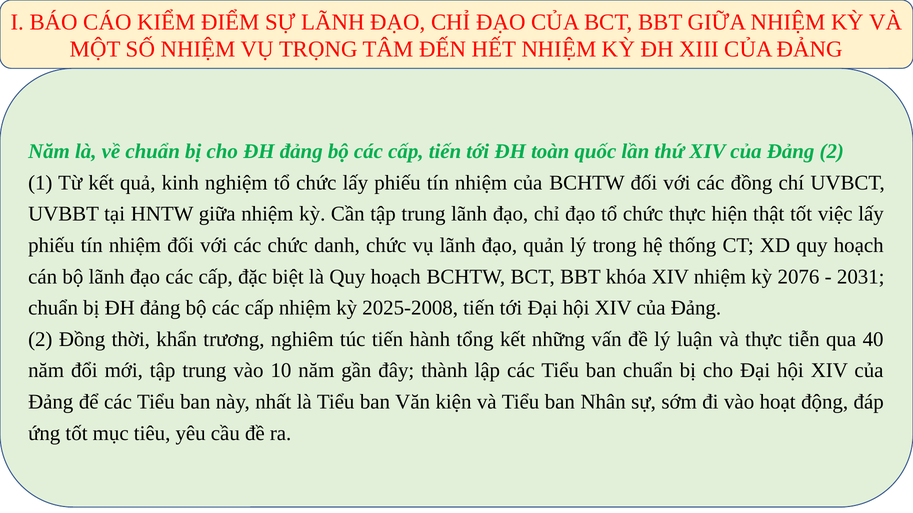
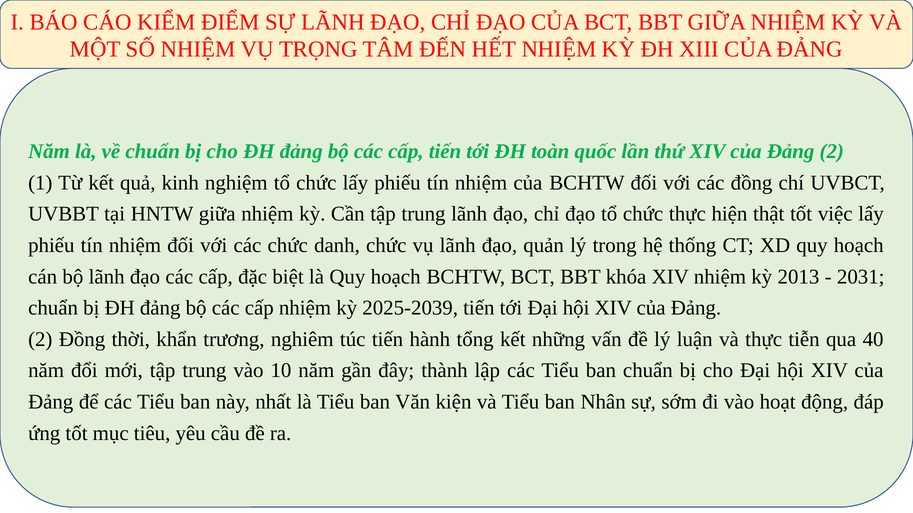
2076: 2076 -> 2013 (798, 277)
2025-2008: 2025-2008 -> 2025-2039 (410, 308)
